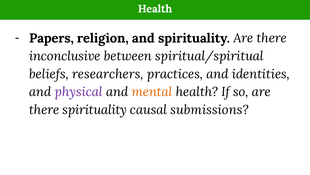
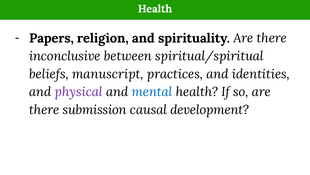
researchers: researchers -> manuscript (108, 74)
mental colour: orange -> blue (152, 92)
there spirituality: spirituality -> submission (95, 109)
submissions: submissions -> development (210, 109)
